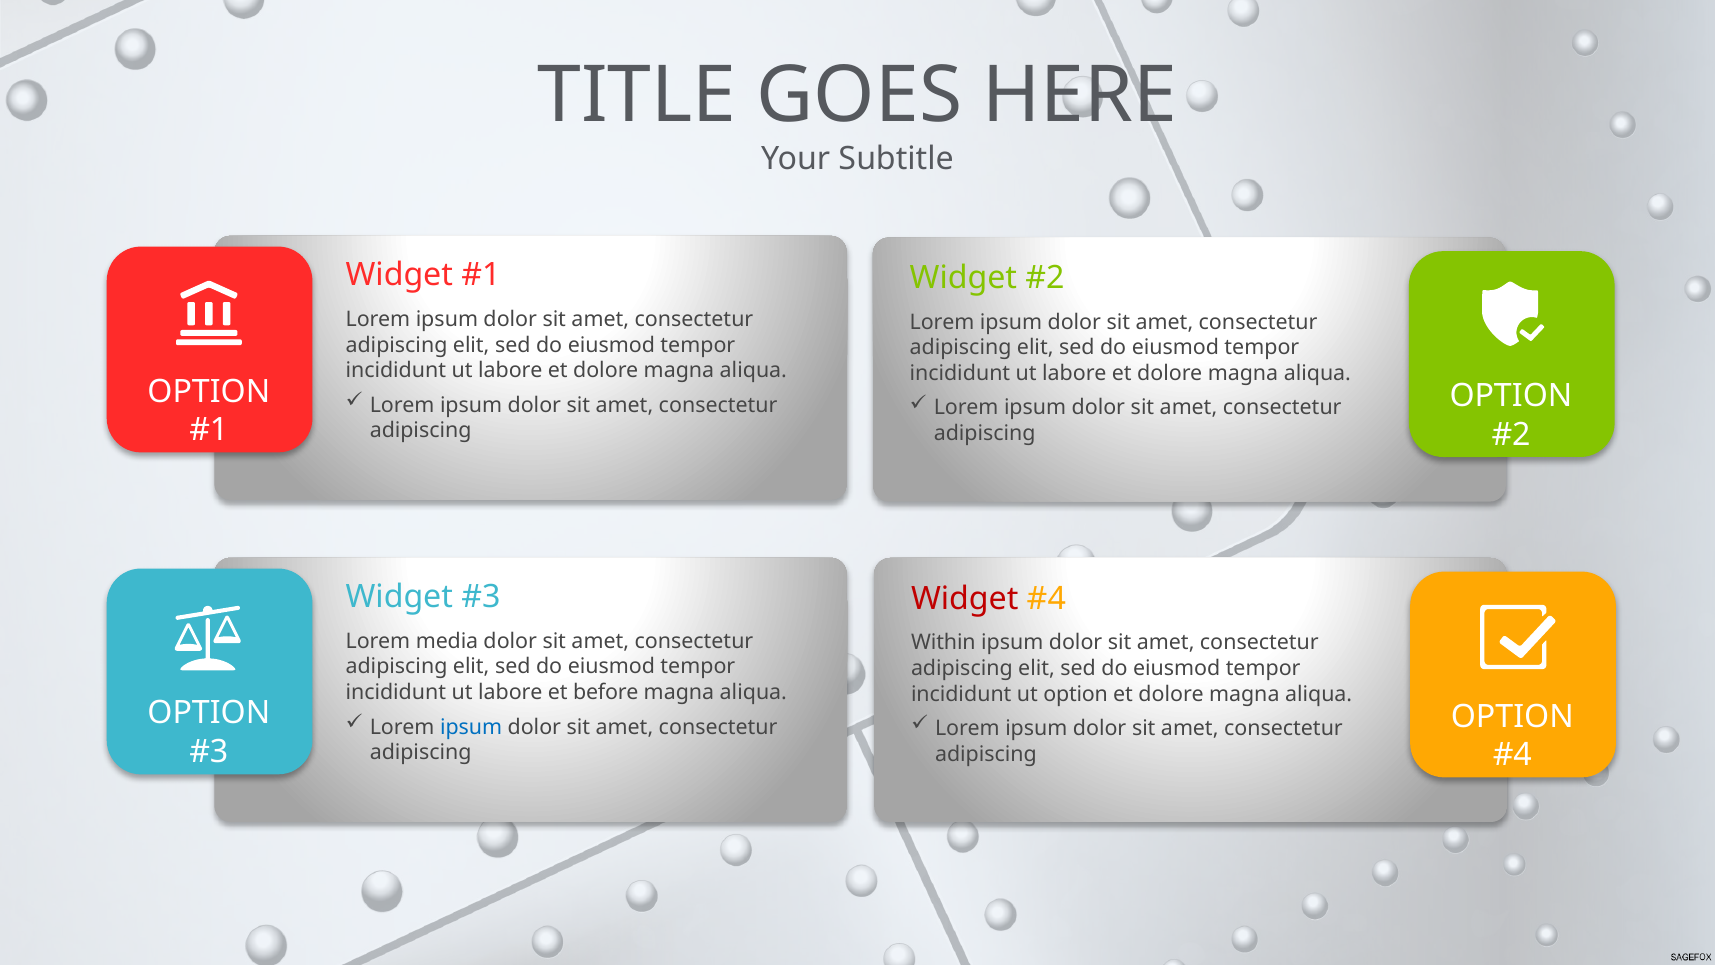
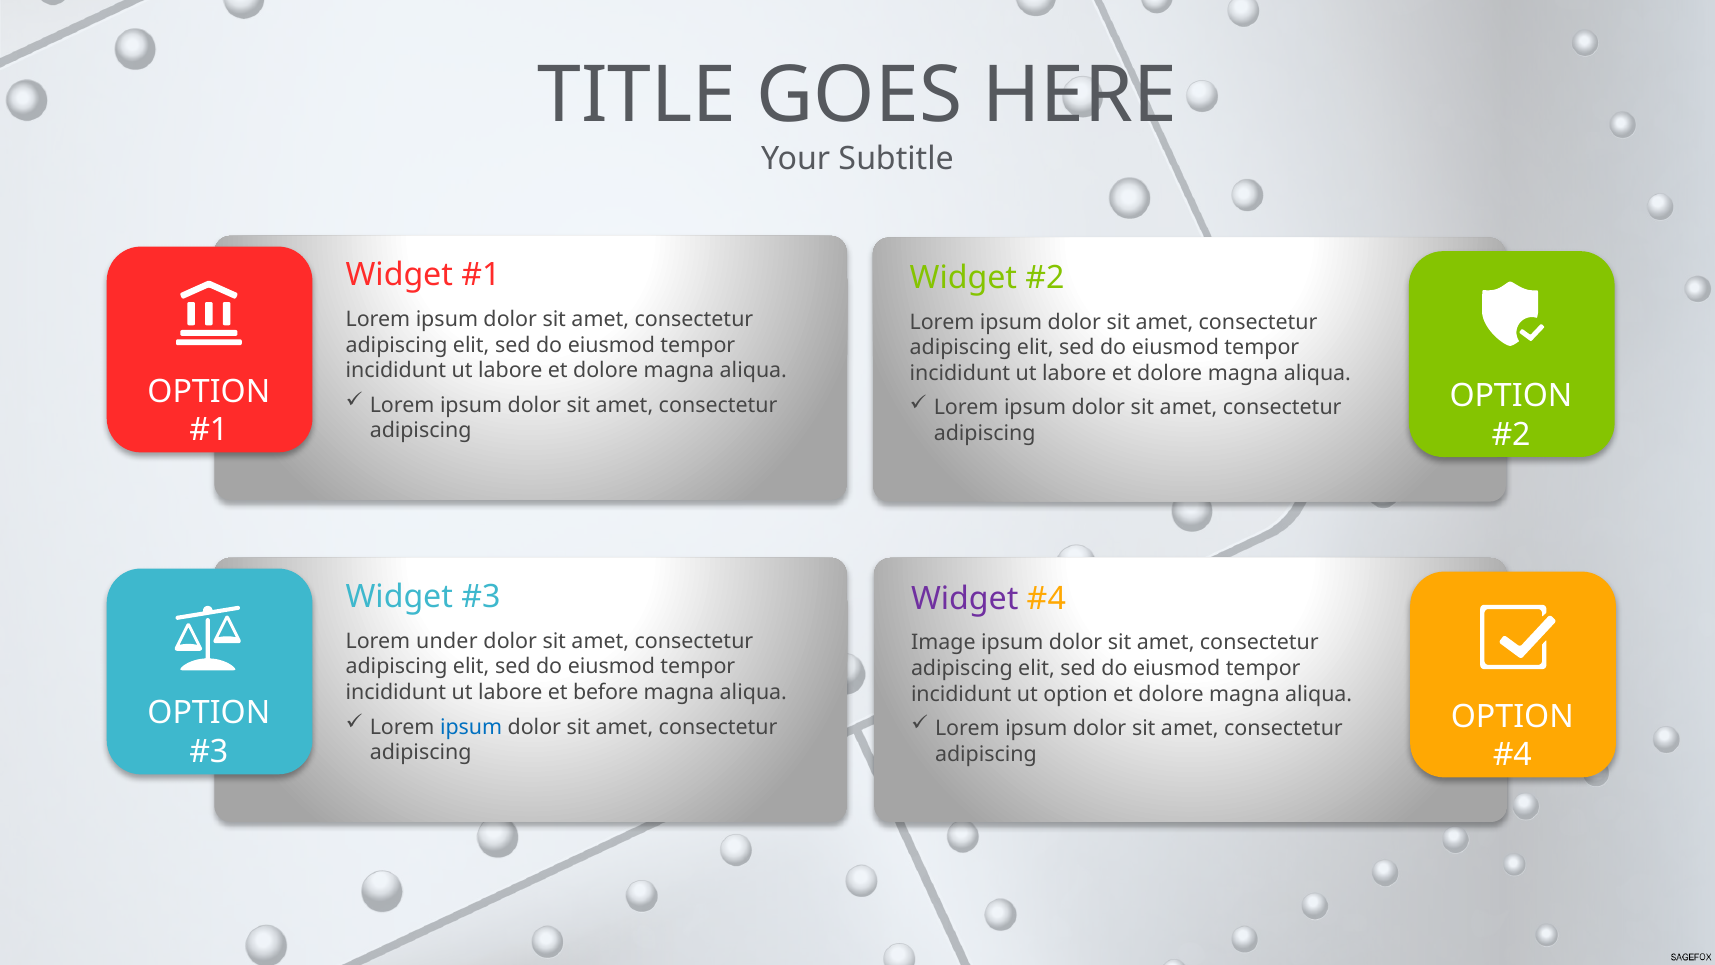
Widget colour: red -> purple (965, 598)
media: media -> under (447, 641)
Within: Within -> Image (943, 642)
